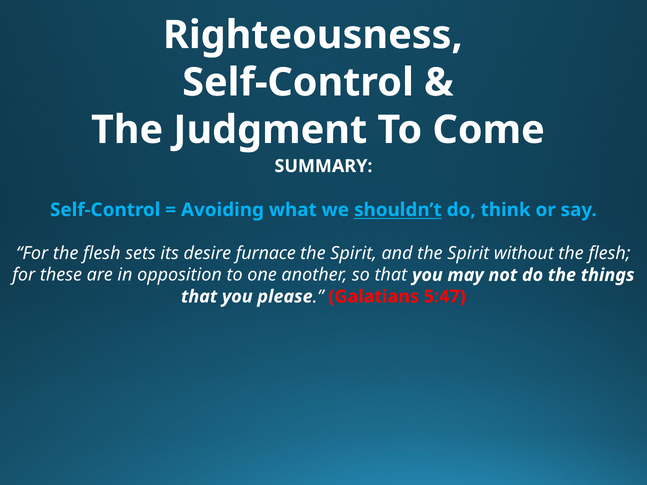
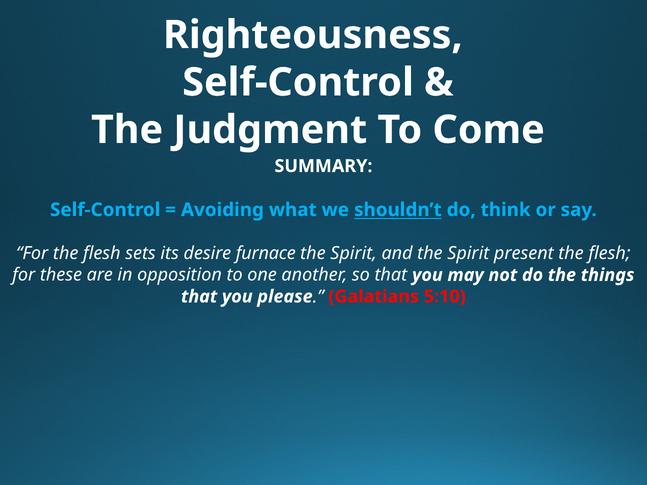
without: without -> present (524, 254)
5:47: 5:47 -> 5:10 (445, 297)
